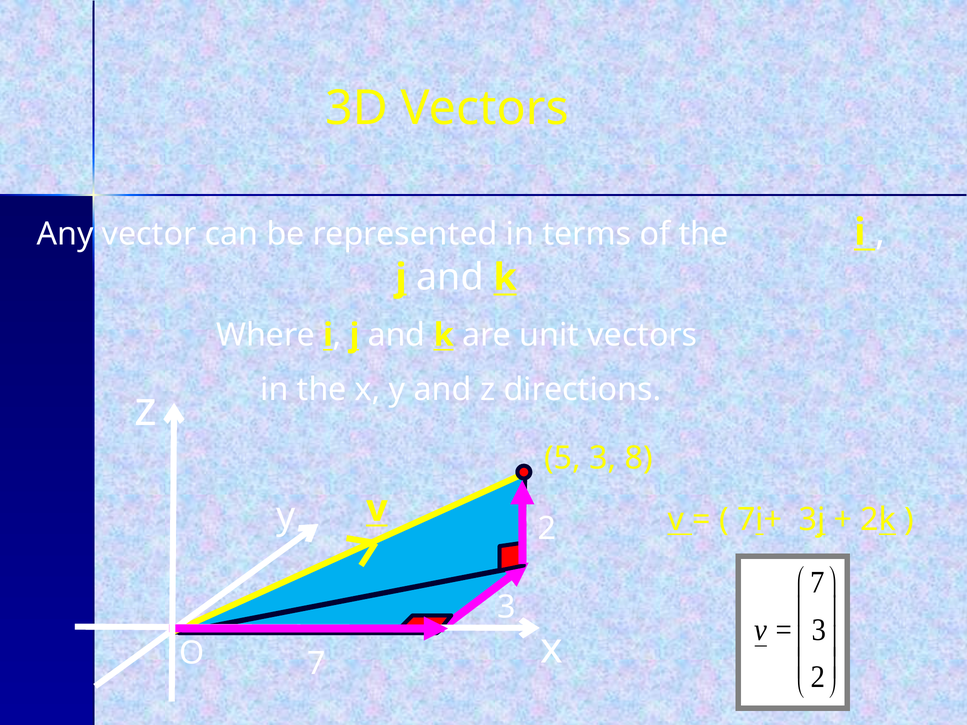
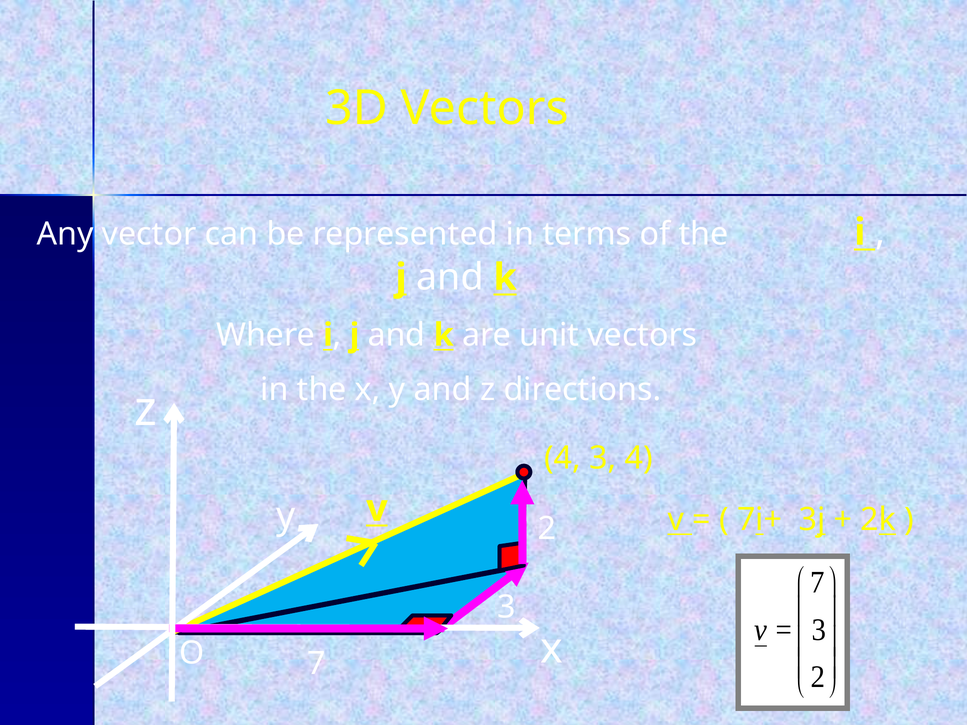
5: 5 -> 4 (563, 458)
3 8: 8 -> 4 (639, 458)
